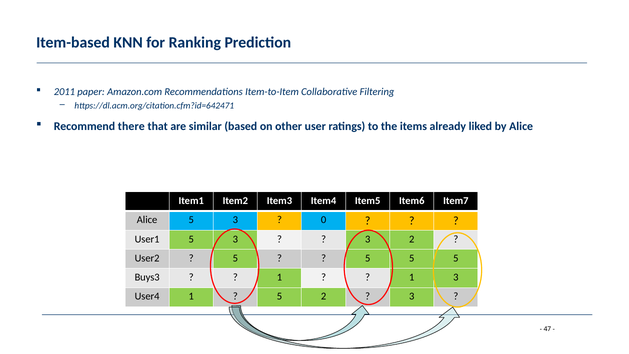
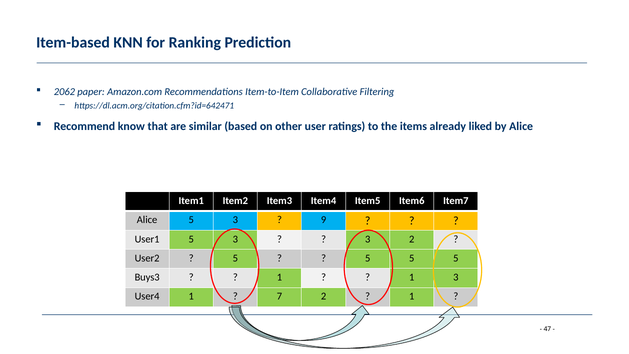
2011: 2011 -> 2062 (64, 92)
there: there -> know (131, 126)
0: 0 -> 9 (324, 220)
5: 5 -> 7 (279, 296)
3: 3 -> 1 (412, 296)
